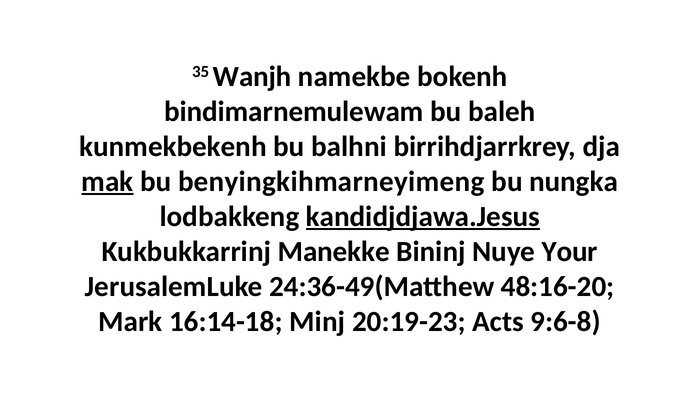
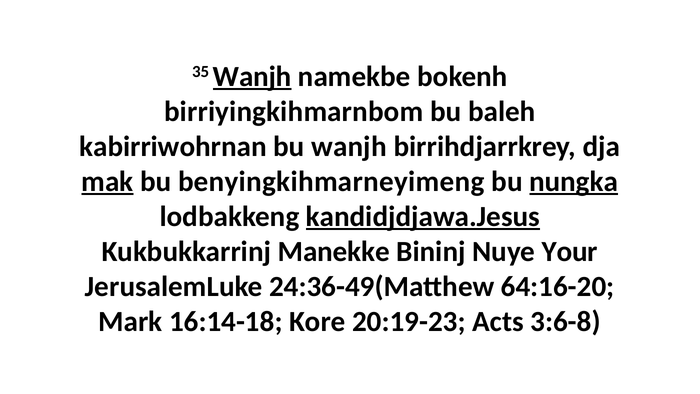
Wanjh underline: none -> present (252, 76)
bindimarnemulewam: bindimarnemulewam -> birriyingkihmarnbom (294, 111)
kunmekbekenh: kunmekbekenh -> kabirriwohrnan (173, 146)
bu balhni: balhni -> wanjh (349, 146)
nungka underline: none -> present (574, 181)
48:16-20: 48:16-20 -> 64:16-20 (558, 286)
Minj: Minj -> Kore (317, 321)
9:6-8: 9:6-8 -> 3:6-8 (566, 321)
